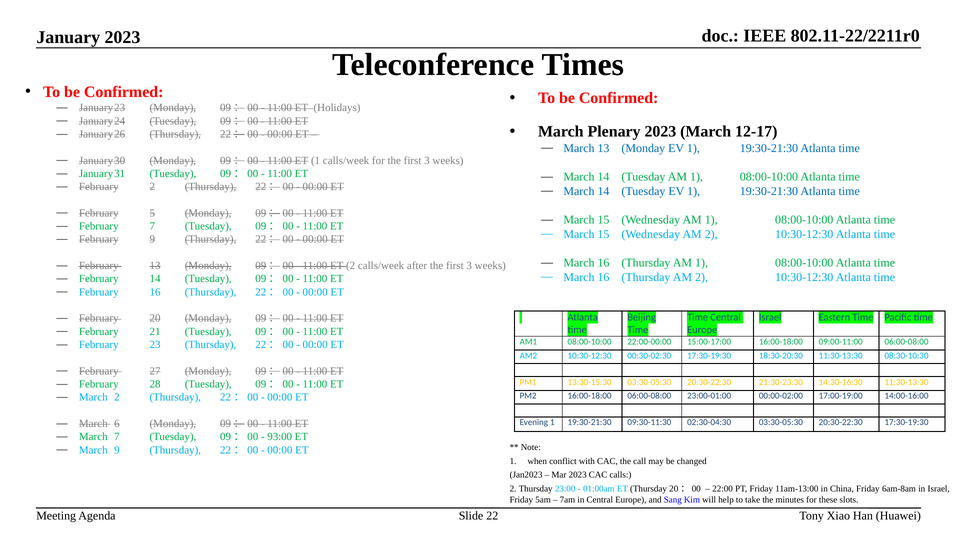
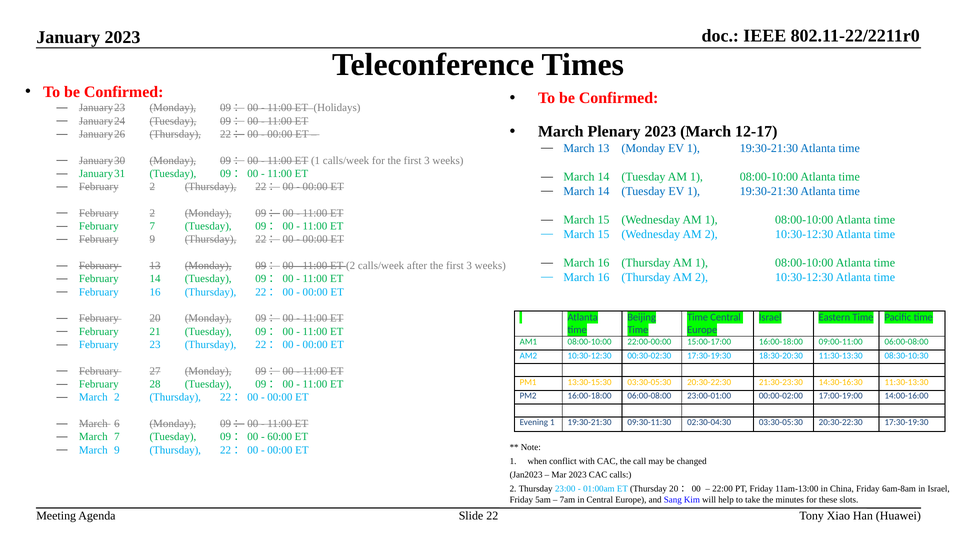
5: 5 -> 2 (152, 213)
93:00: 93:00 -> 60:00 (280, 437)
